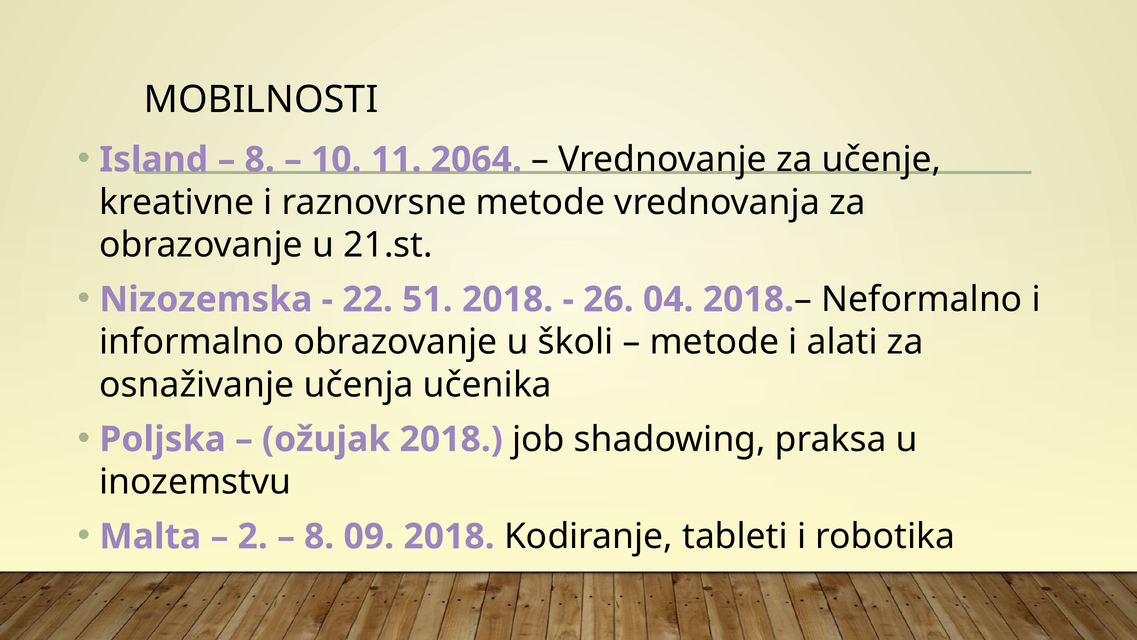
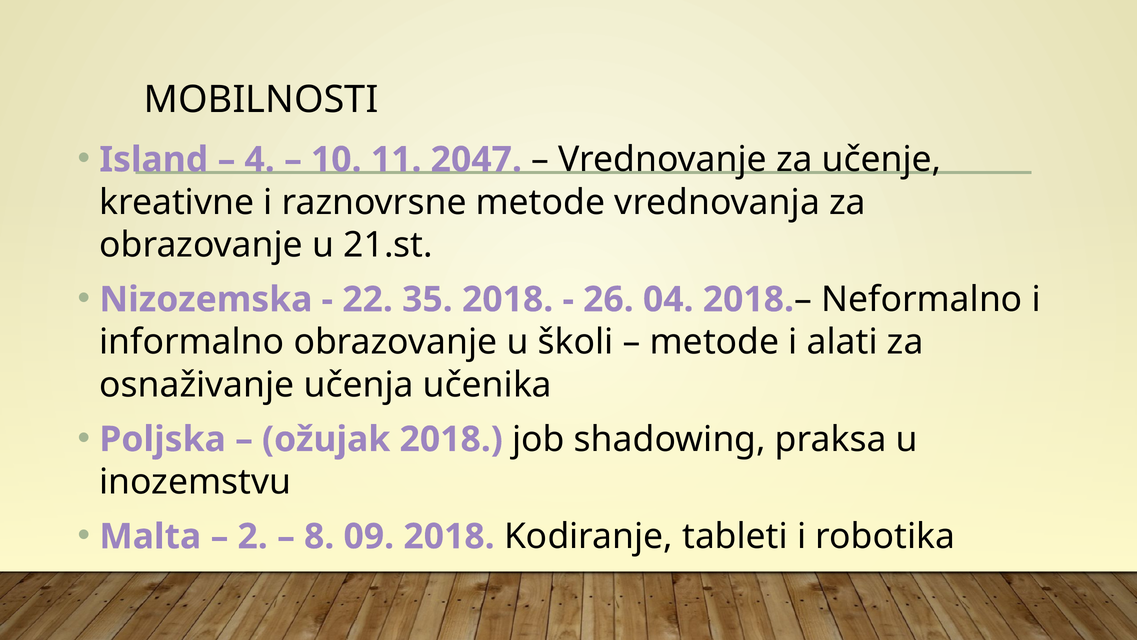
8: 8 -> 4 (260, 160)
2064: 2064 -> 2047 (476, 160)
51: 51 -> 35 (427, 299)
